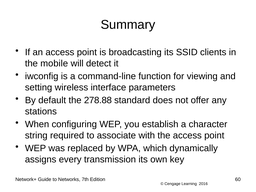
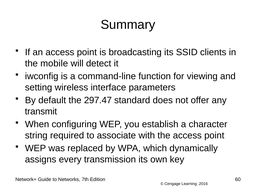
278.88: 278.88 -> 297.47 (98, 100)
stations: stations -> transmit (41, 111)
